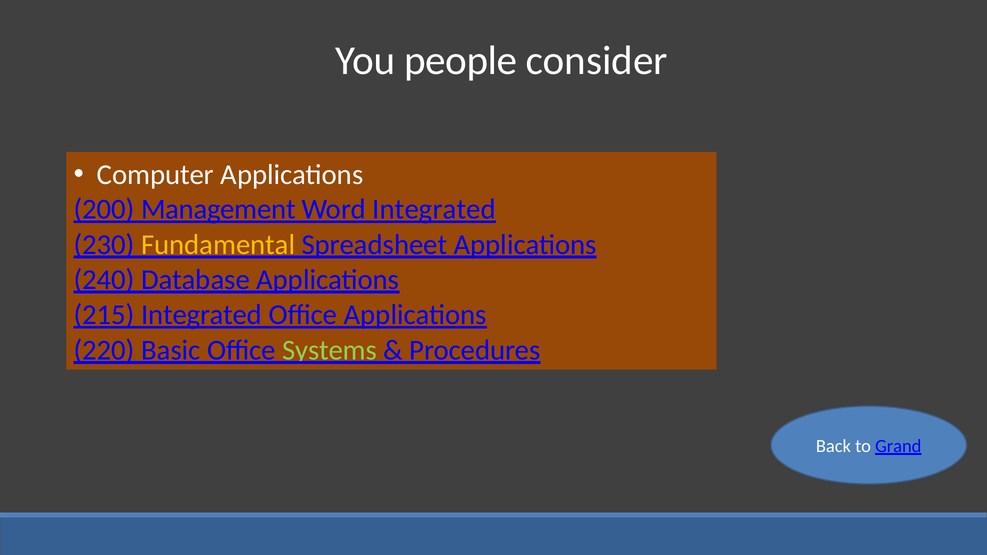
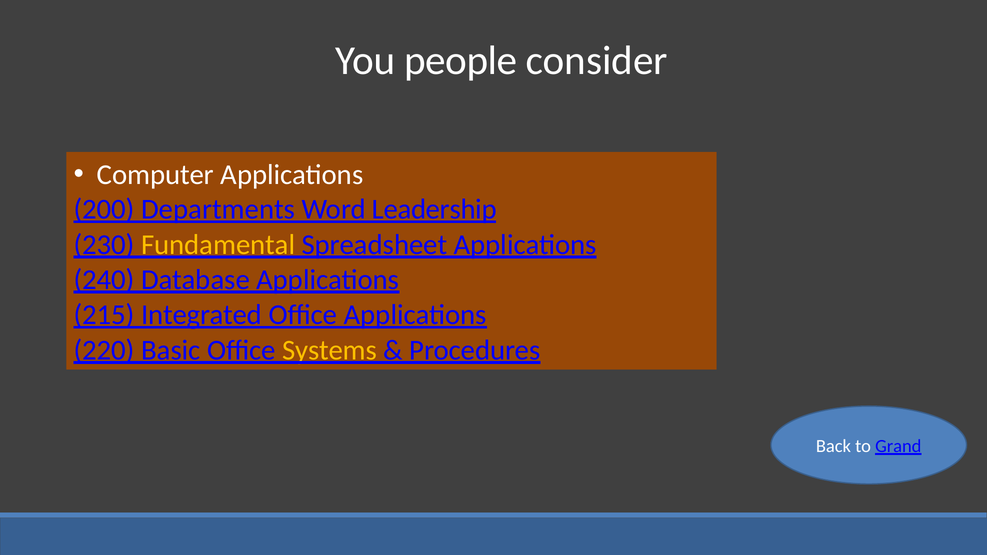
Management: Management -> Departments (218, 209)
Word Integrated: Integrated -> Leadership (434, 209)
Systems colour: light green -> yellow (329, 350)
